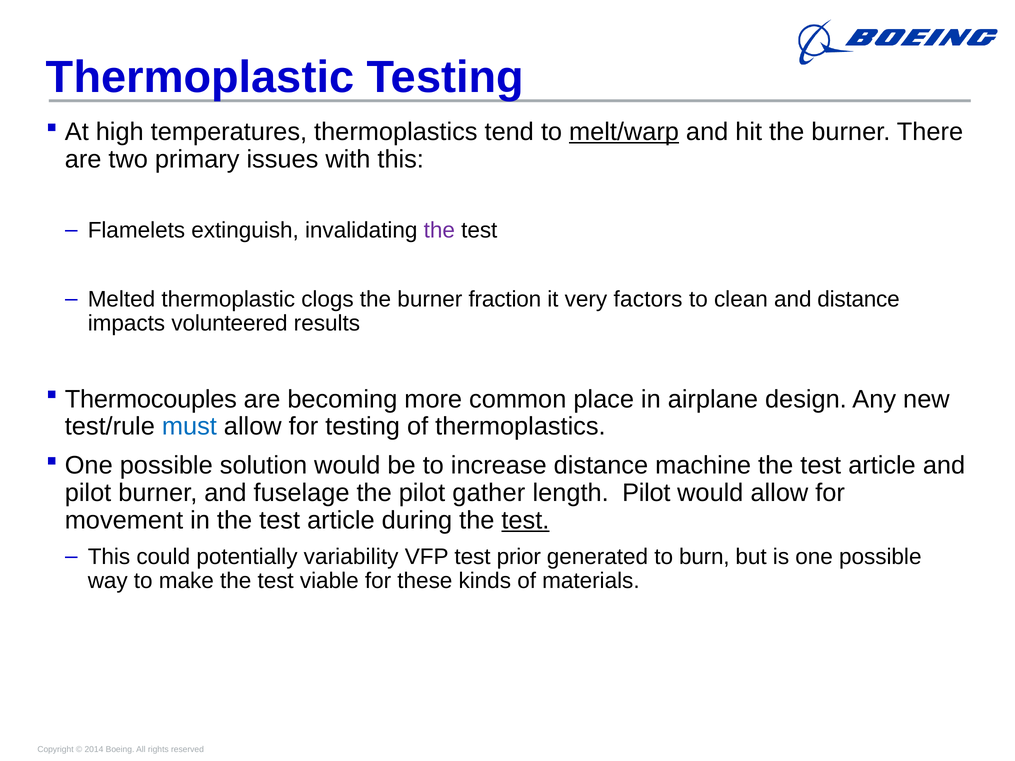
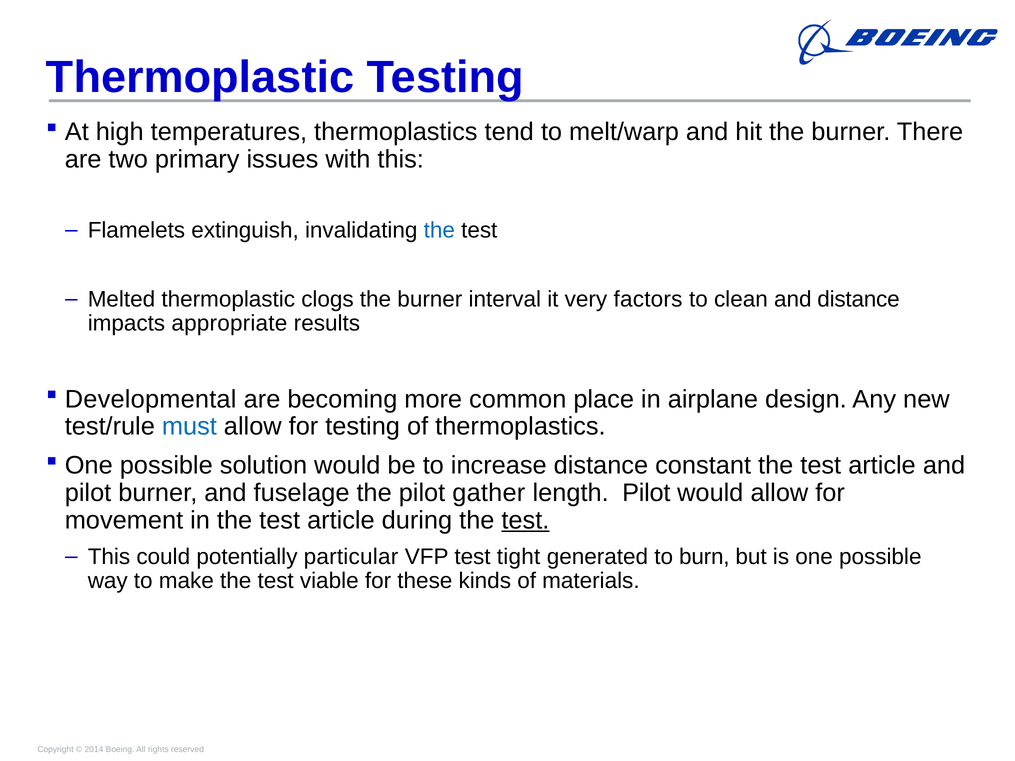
melt/warp underline: present -> none (624, 132)
the colour: purple -> blue (439, 230)
fraction: fraction -> interval (505, 299)
volunteered: volunteered -> appropriate (229, 324)
Thermocouples: Thermocouples -> Developmental (151, 399)
machine: machine -> constant (703, 466)
variability: variability -> particular (351, 557)
prior: prior -> tight (519, 557)
